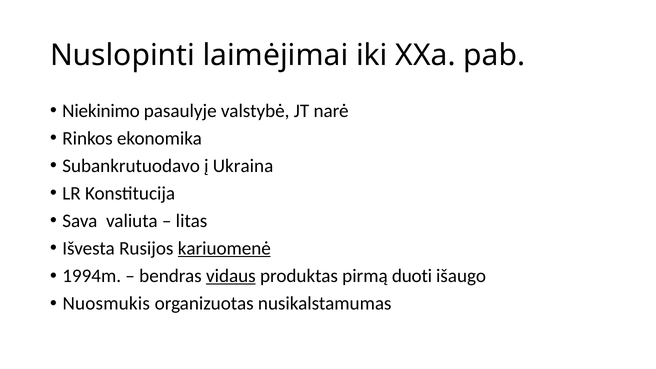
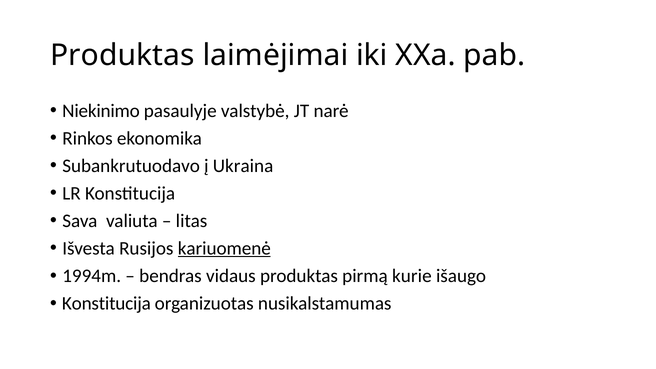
Nuslopinti: Nuslopinti -> Produktas (122, 55)
vidaus underline: present -> none (231, 276)
duoti: duoti -> kurie (412, 276)
Nuosmukis: Nuosmukis -> Konstitucija (106, 303)
